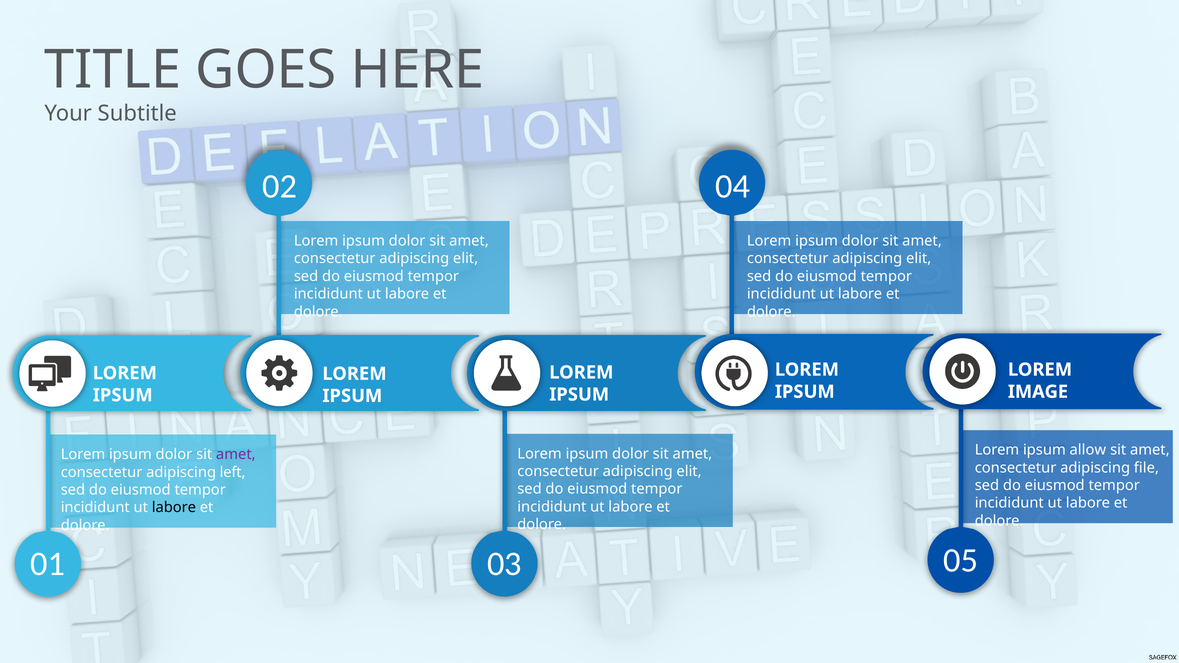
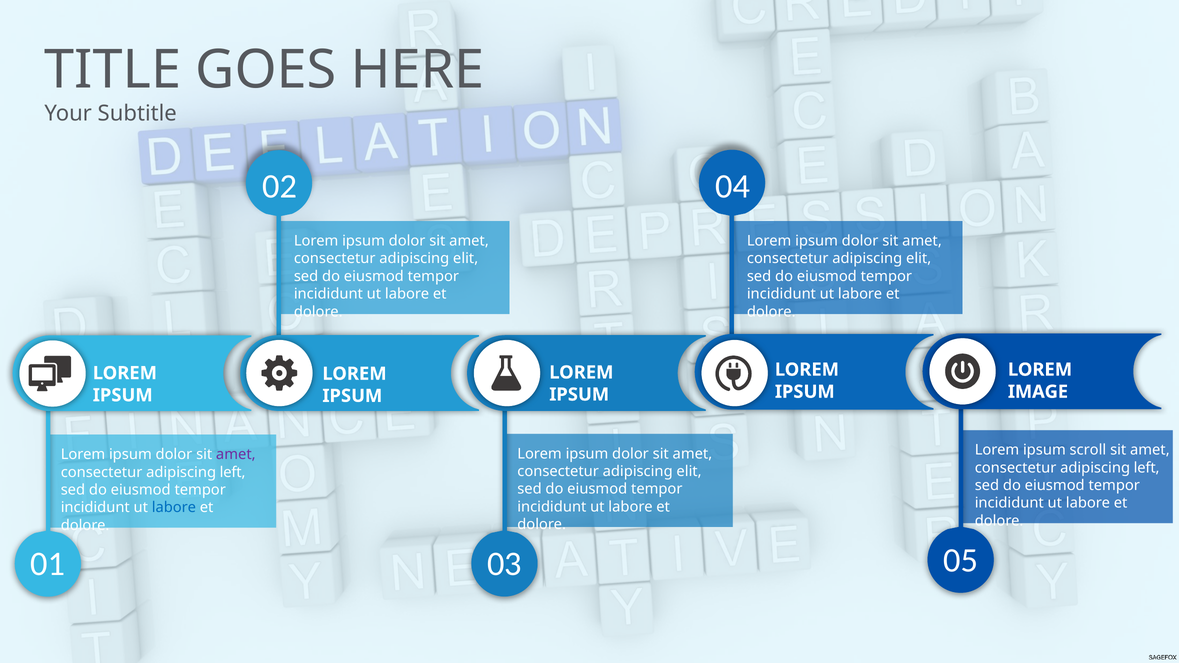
allow: allow -> scroll (1088, 450)
file: file -> left (1147, 468)
labore colour: black -> blue (174, 508)
